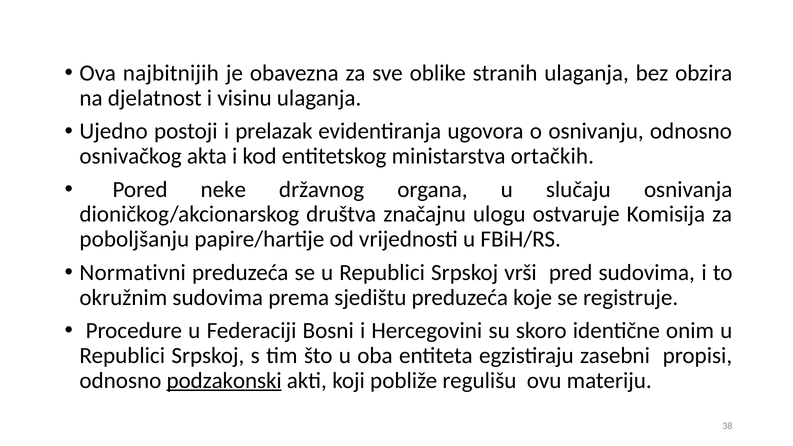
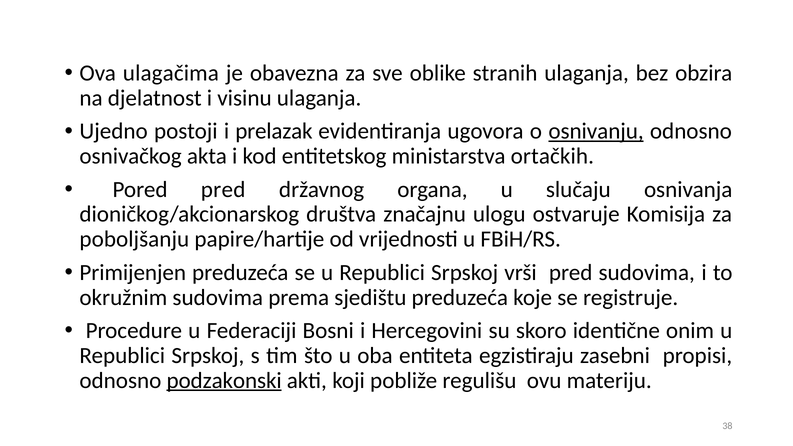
najbitnijih: najbitnijih -> ulagačima (171, 73)
osnivanju underline: none -> present (596, 131)
Pored neke: neke -> pred (223, 189)
Normativni: Normativni -> Primijenjen (133, 273)
